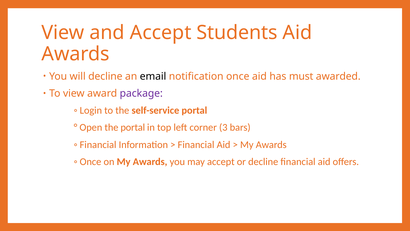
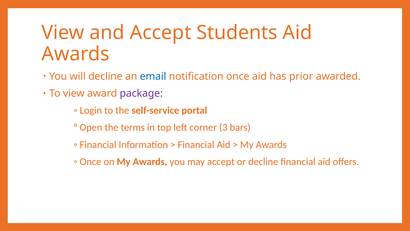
email colour: black -> blue (153, 76)
must: must -> prior (301, 76)
the portal: portal -> terms (133, 127)
